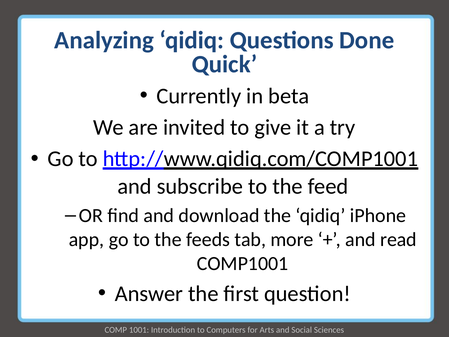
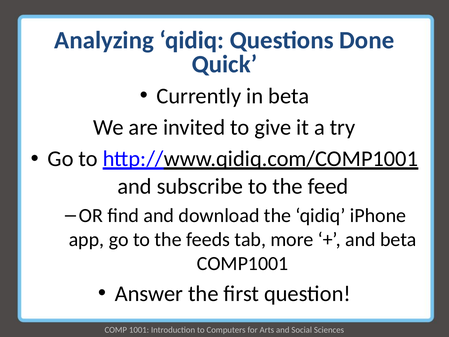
and read: read -> beta (398, 239)
